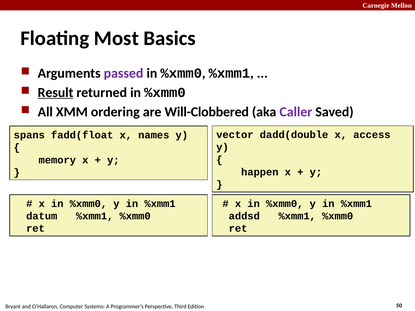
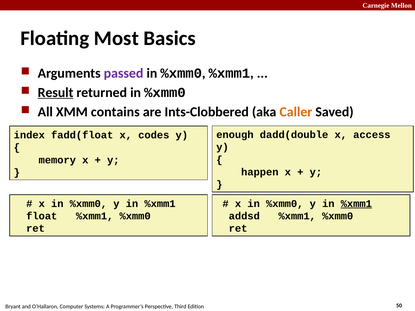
ordering: ordering -> contains (115, 112)
Will-Clobbered: Will-Clobbered -> Ints-Clobbered (207, 112)
Caller colour: purple -> orange (296, 112)
vector: vector -> enough (235, 135)
spans: spans -> index (29, 135)
names: names -> codes (154, 135)
%xmm1 underline: none -> present (356, 204)
datum: datum -> float (42, 216)
